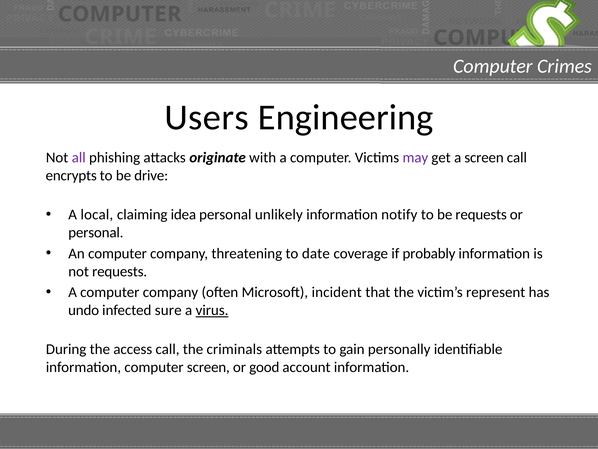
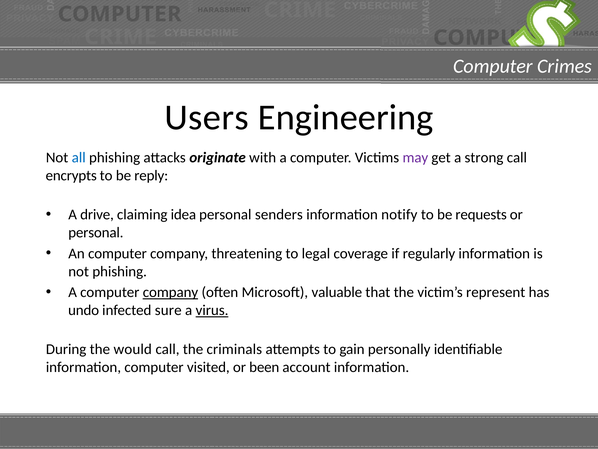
all colour: purple -> blue (79, 158)
a screen: screen -> strong (484, 158)
drive: drive -> reply (151, 175)
local: local -> drive (97, 214)
unlikely: unlikely -> senders (279, 214)
date: date -> legal (316, 253)
probably: probably -> regularly (429, 253)
not requests: requests -> phishing (120, 271)
company underline: none -> present (170, 292)
incident: incident -> valuable (337, 292)
access: access -> would (133, 349)
computer screen: screen -> visited (208, 367)
good: good -> been (264, 367)
